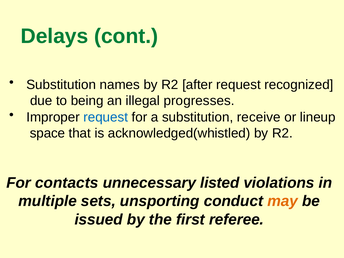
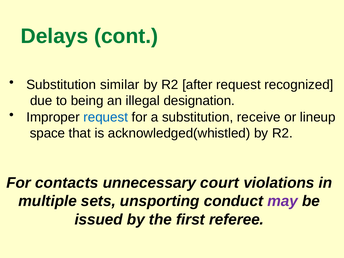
names: names -> similar (120, 85)
progresses: progresses -> designation (199, 101)
listed: listed -> court (220, 183)
may colour: orange -> purple (283, 201)
